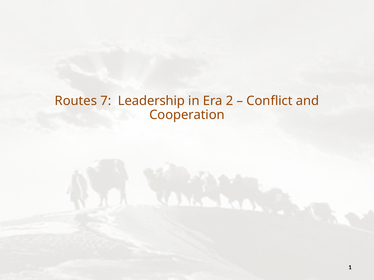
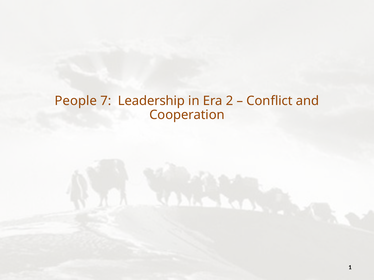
Routes: Routes -> People (76, 101)
